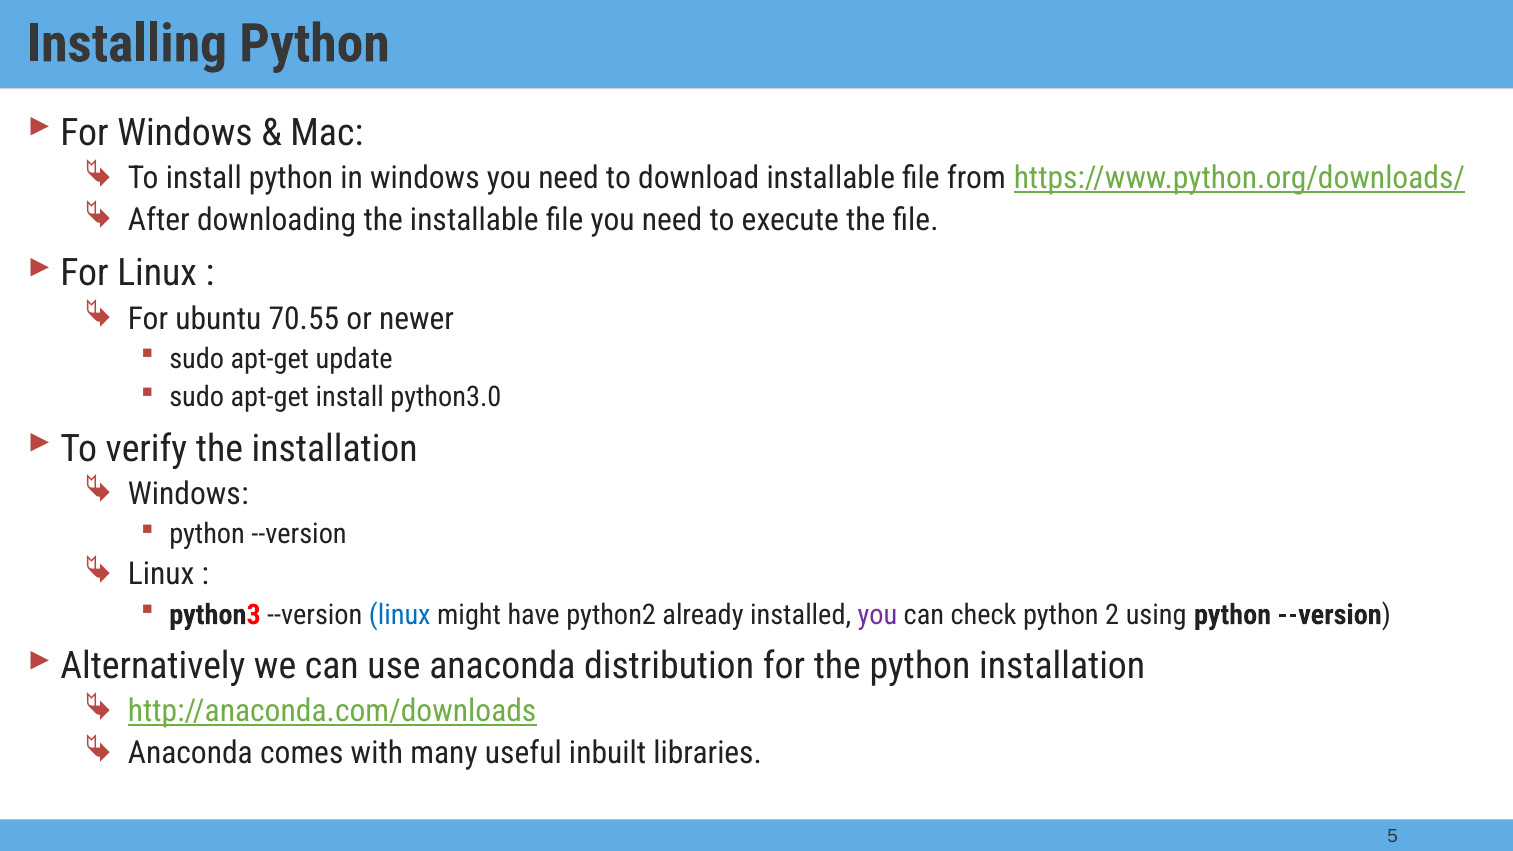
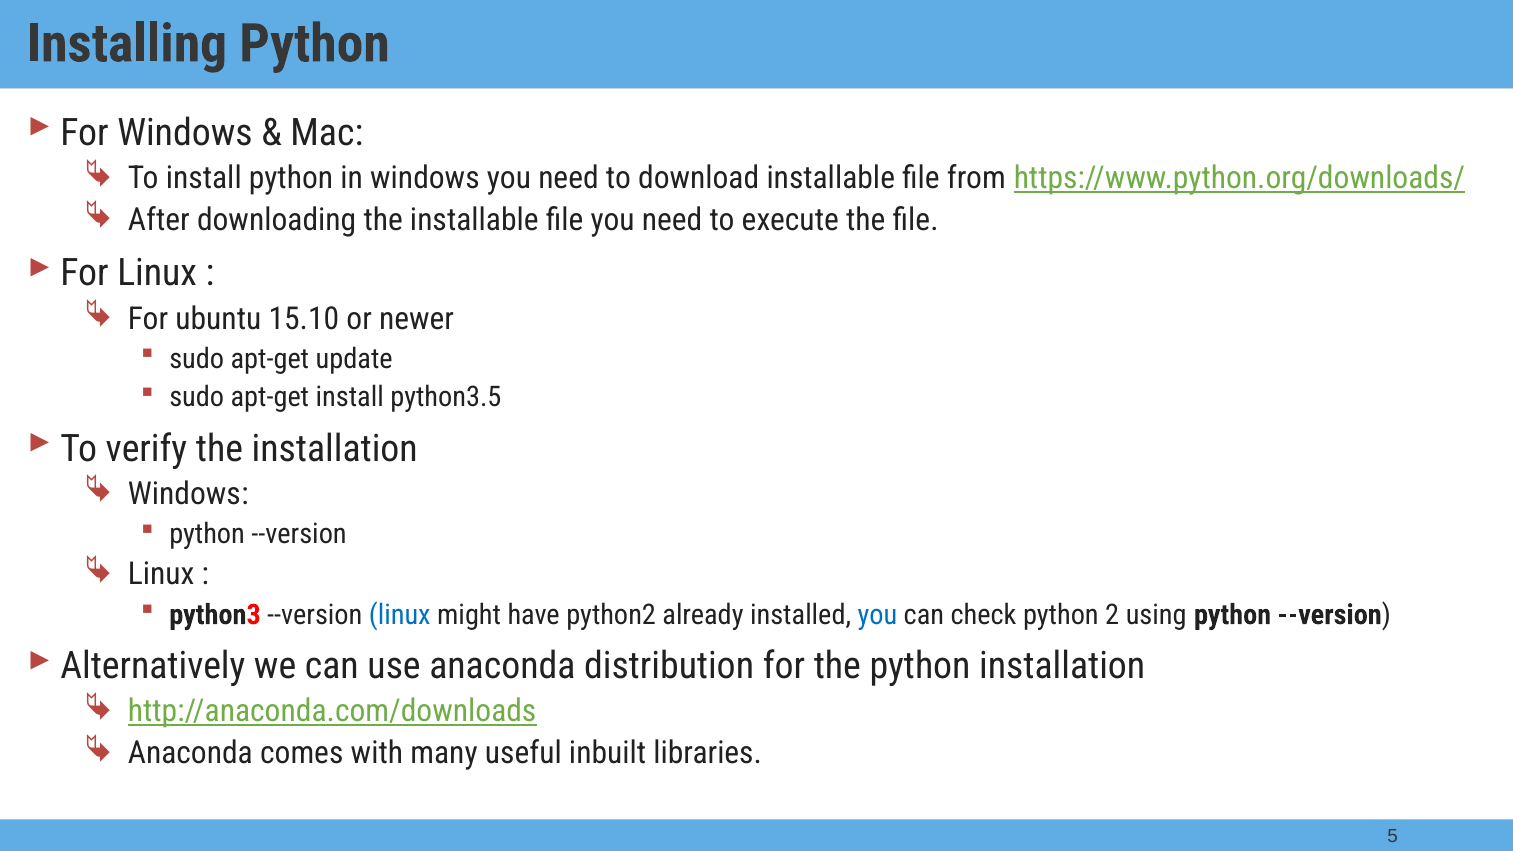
70.55: 70.55 -> 15.10 (304, 319)
python3.0: python3.0 -> python3.5 (446, 397)
you colour: purple -> blue (877, 615)
